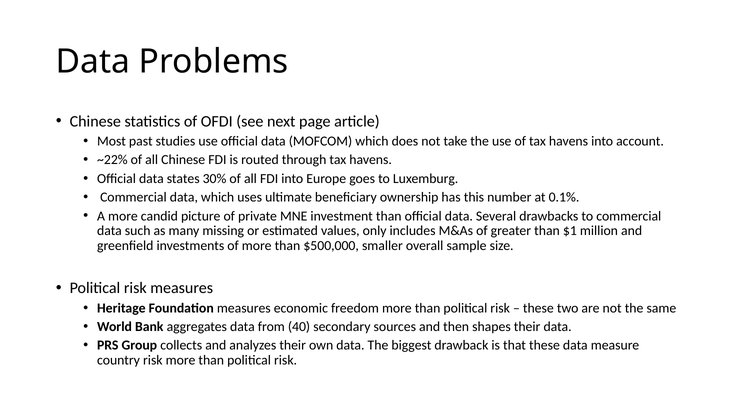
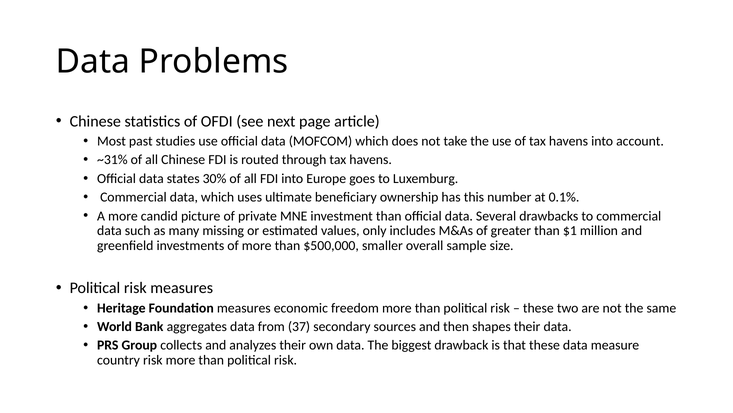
~22%: ~22% -> ~31% (112, 160)
40: 40 -> 37 (299, 326)
